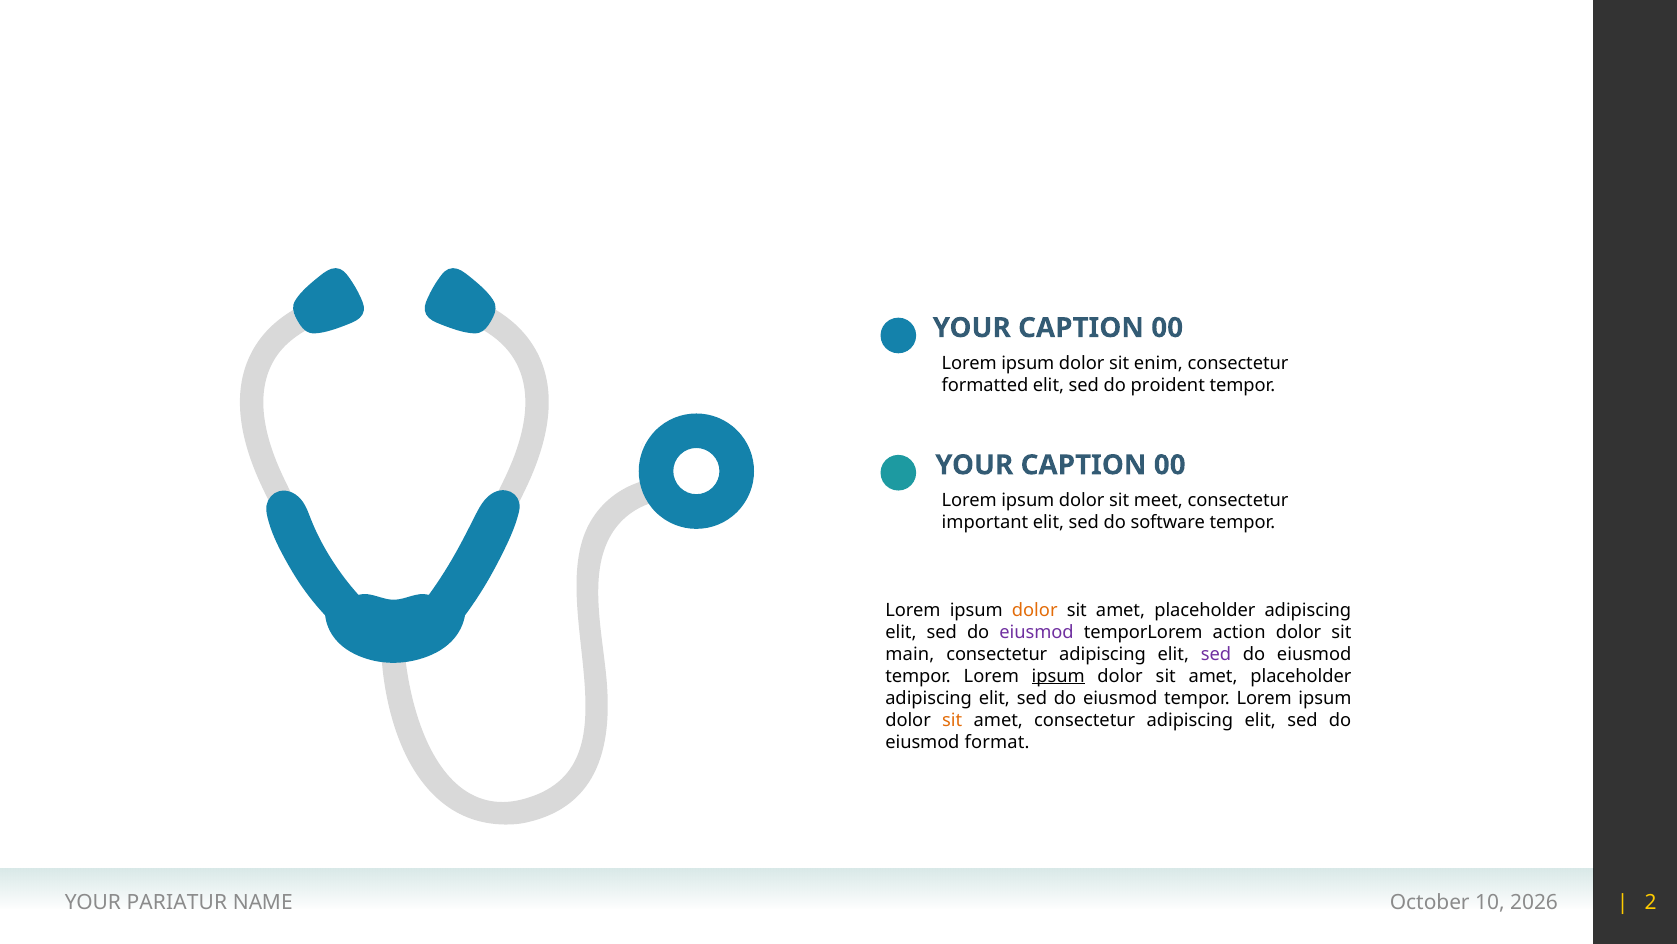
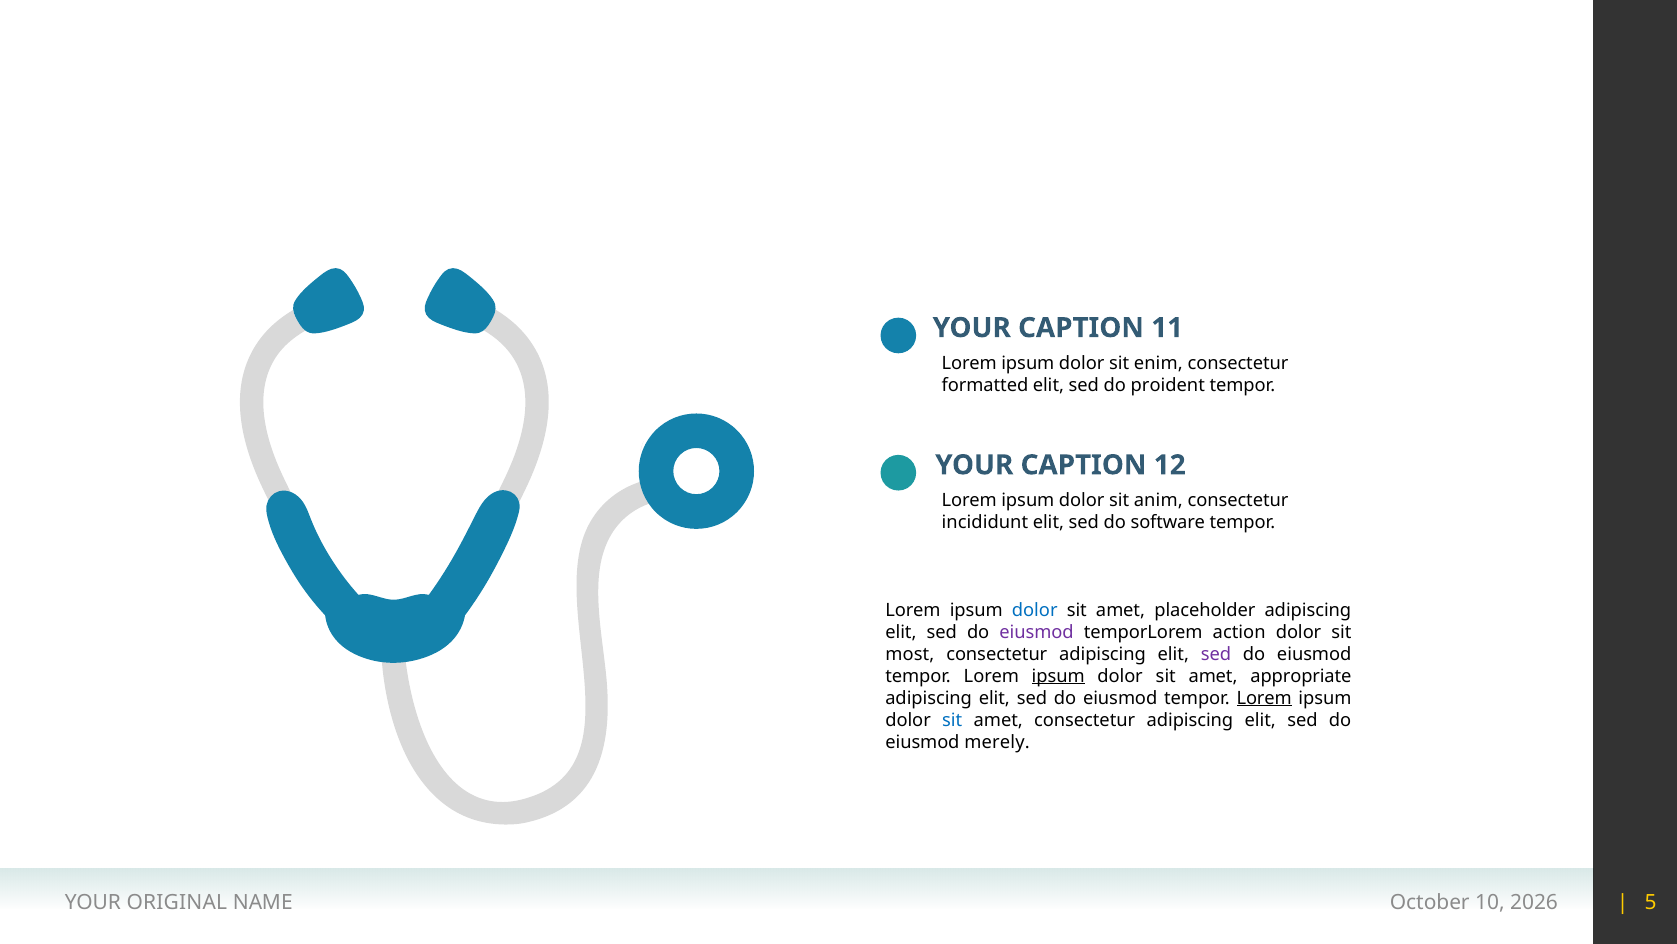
00: 00 -> 11 (1167, 328)
00: 00 -> 12 (1170, 465)
meet: meet -> anim (1158, 500)
important: important -> incididunt (985, 522)
dolor colour: orange -> blue (1035, 610)
main: main -> most (910, 654)
placeholder: placeholder -> appropriate (1301, 676)
Lorem underline: none -> present (1264, 697)
sit colour: orange -> blue (952, 719)
format: format -> merely (997, 741)
PARIATUR: PARIATUR -> ORIGINAL (177, 902)
2: 2 -> 5 (1651, 902)
